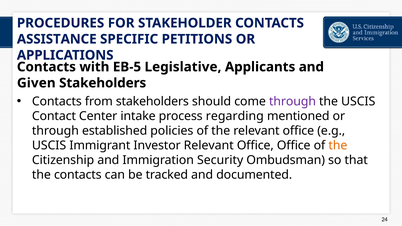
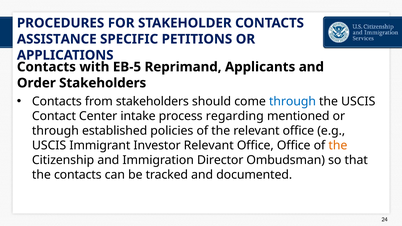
Legislative: Legislative -> Reprimand (183, 67)
Given: Given -> Order (36, 83)
through colour: purple -> blue (292, 101)
Security: Security -> Director (220, 160)
